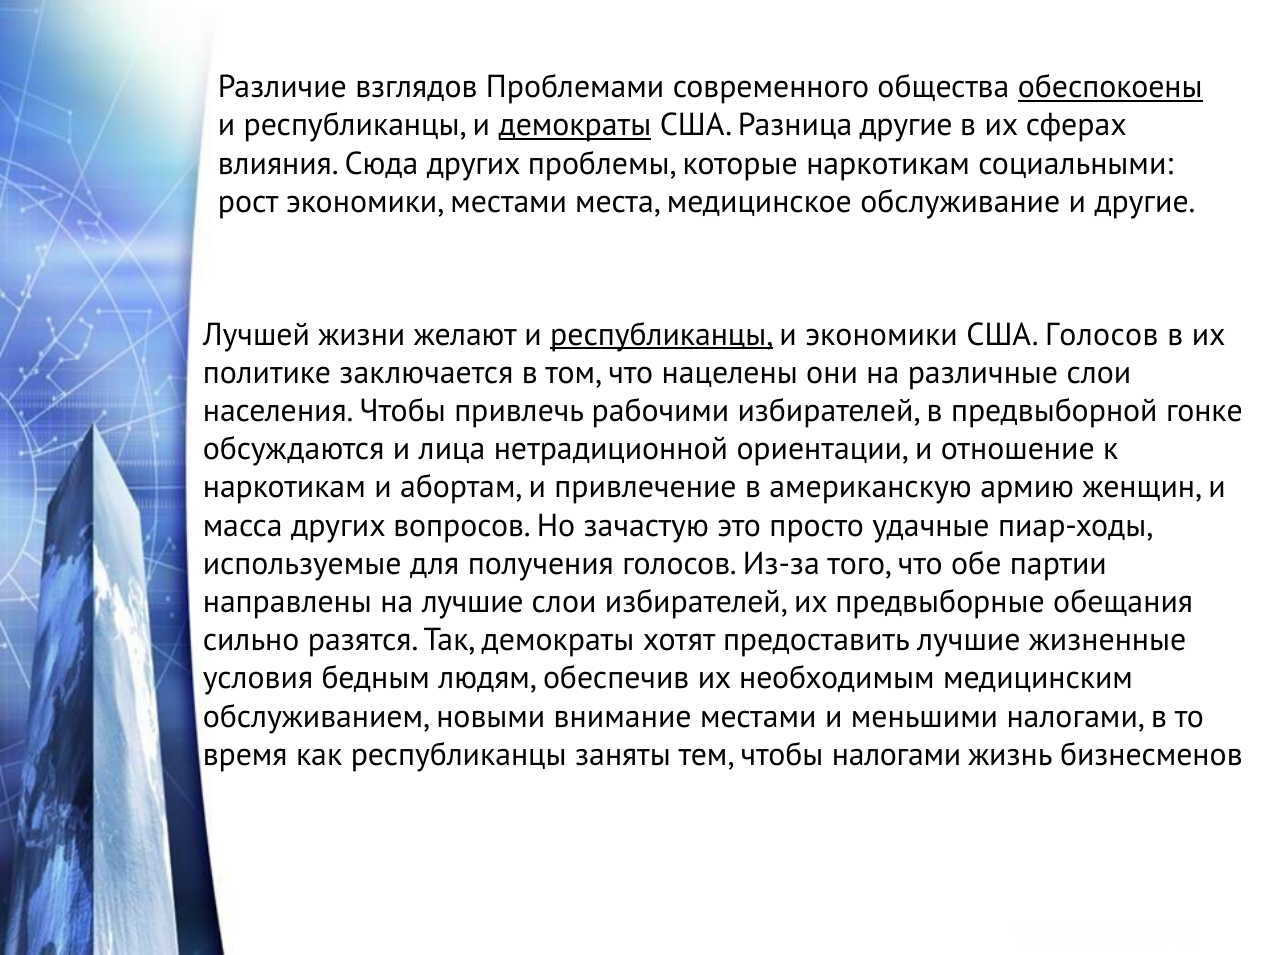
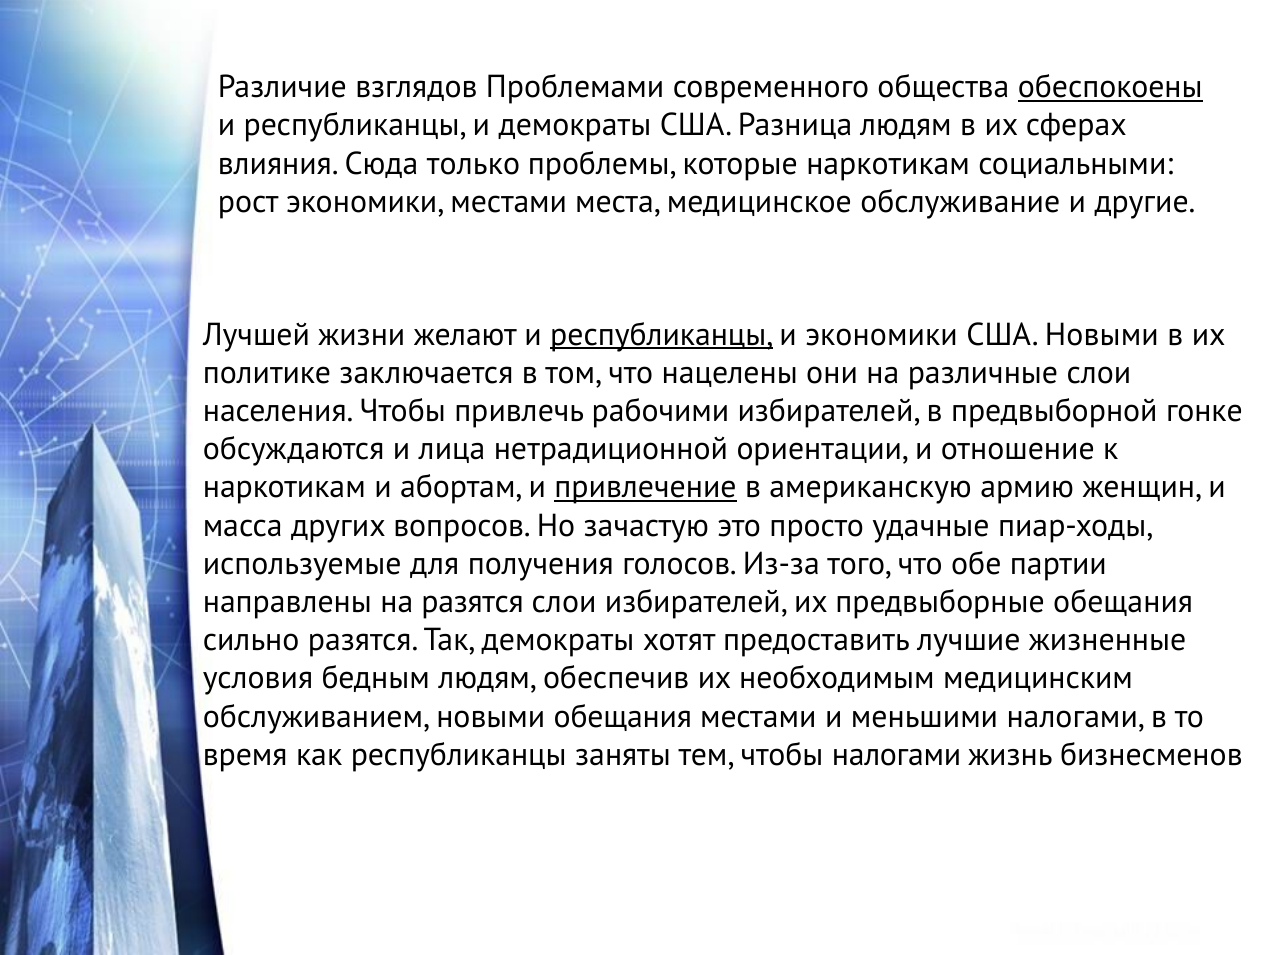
демократы underline: present -> none (575, 125)
Разница другие: другие -> людям (906, 125)
Сюда других: других -> только (474, 164)
США Голосов: Голосов -> Новыми (1102, 335)
привлечение underline: none -> present (646, 487)
на лучшие: лучшие -> разятся (473, 602)
новыми внимание: внимание -> обещания (623, 716)
